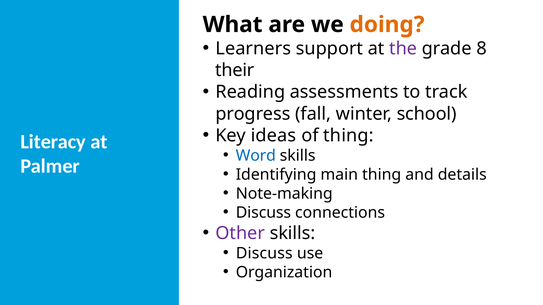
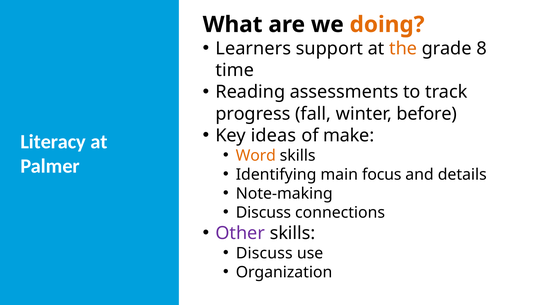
the colour: purple -> orange (403, 49)
their: their -> time (235, 70)
school: school -> before (427, 114)
of thing: thing -> make (349, 136)
Word colour: blue -> orange (256, 156)
main thing: thing -> focus (382, 175)
